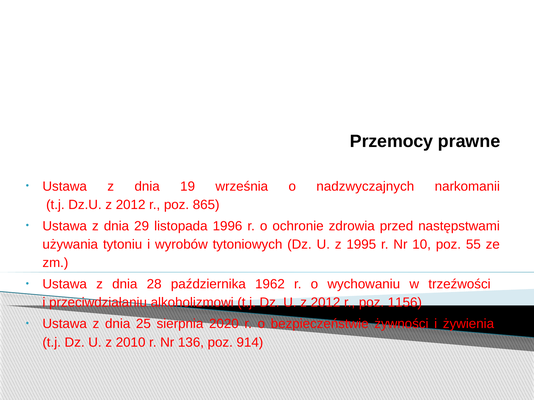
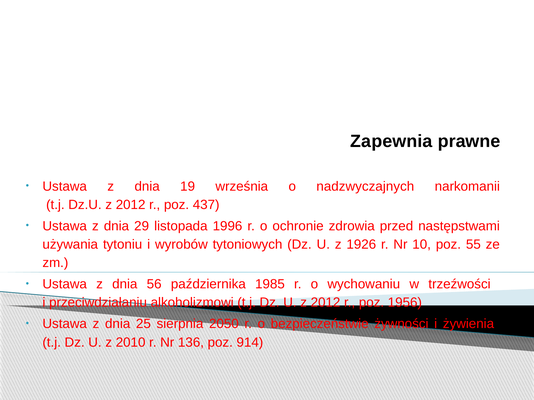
Przemocy: Przemocy -> Zapewnia (391, 141)
865: 865 -> 437 (206, 205)
1995: 1995 -> 1926 (361, 245)
28: 28 -> 56 (154, 285)
1962: 1962 -> 1985 (270, 285)
1156: 1156 -> 1956 (405, 303)
2020: 2020 -> 2050 (224, 324)
